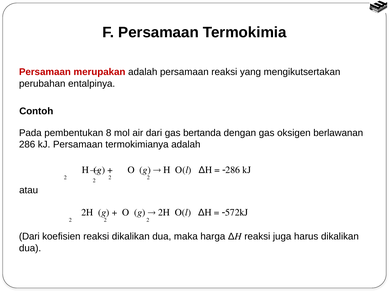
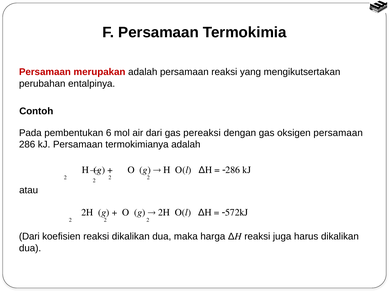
8: 8 -> 6 (109, 133)
bertanda: bertanda -> pereaksi (202, 133)
oksigen berlawanan: berlawanan -> persamaan (338, 133)
